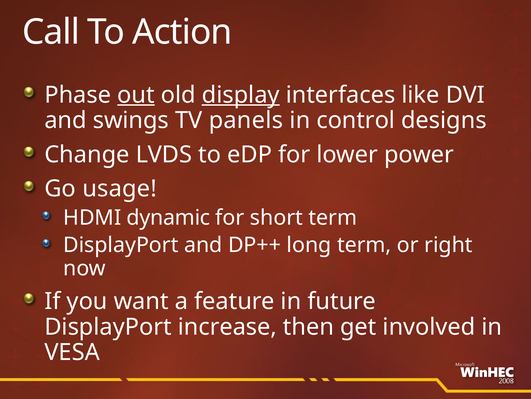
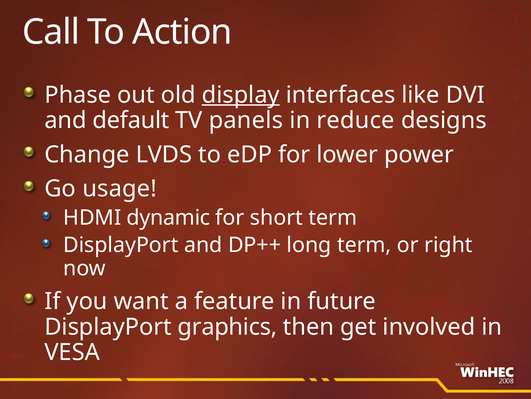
out underline: present -> none (136, 95)
swings: swings -> default (131, 120)
control: control -> reduce (356, 120)
increase: increase -> graphics (227, 326)
